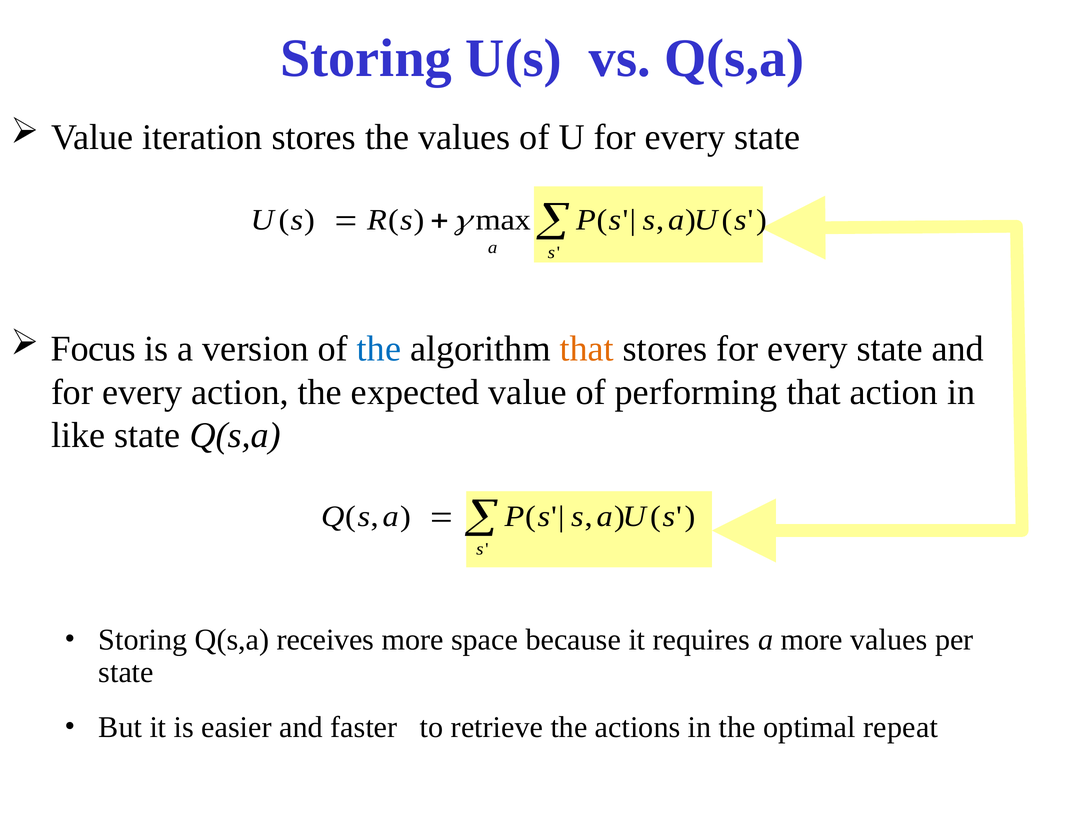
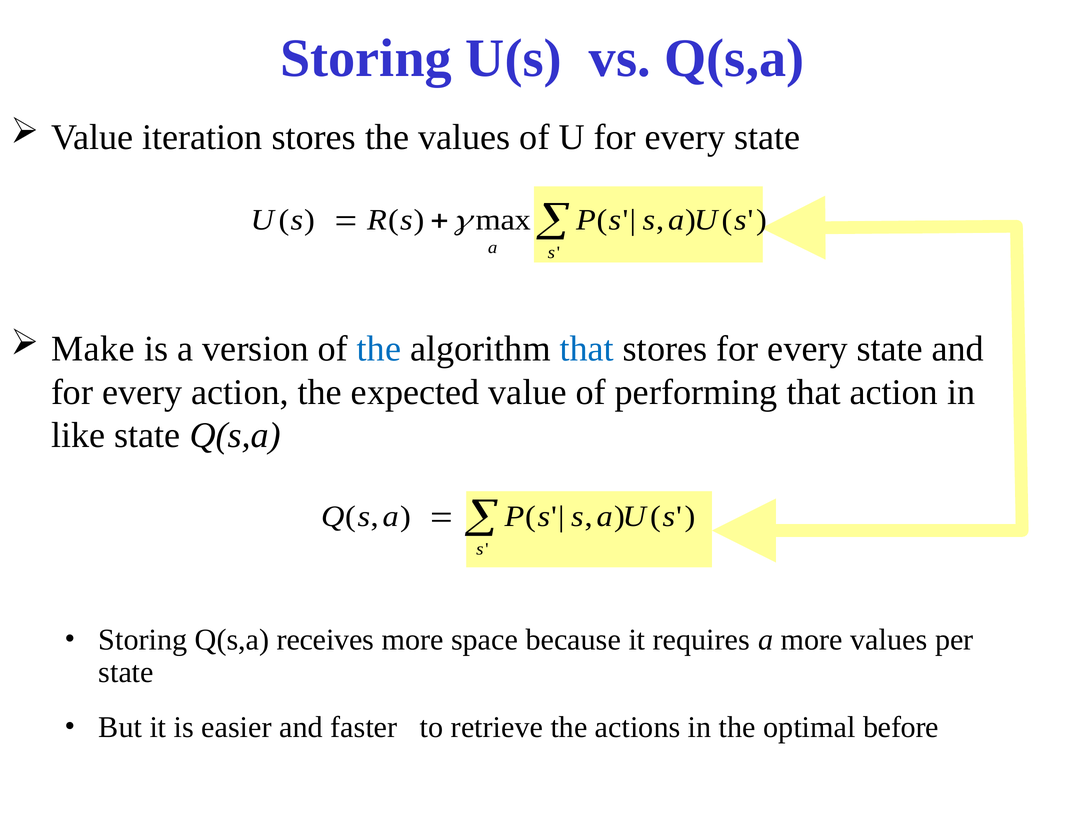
Focus: Focus -> Make (93, 349)
that colour: orange -> blue (587, 349)
repeat: repeat -> before (901, 728)
